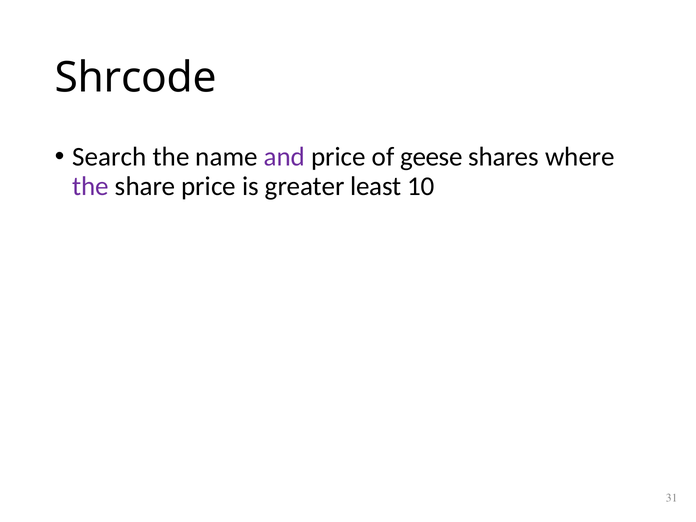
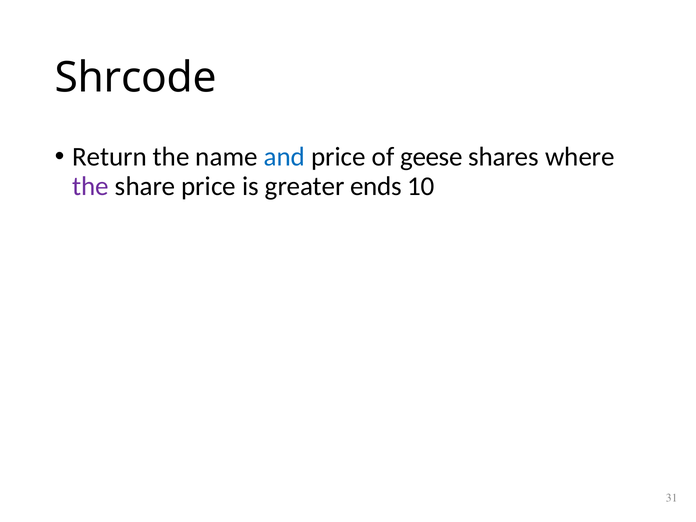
Search: Search -> Return (109, 157)
and colour: purple -> blue (284, 157)
least: least -> ends (376, 186)
